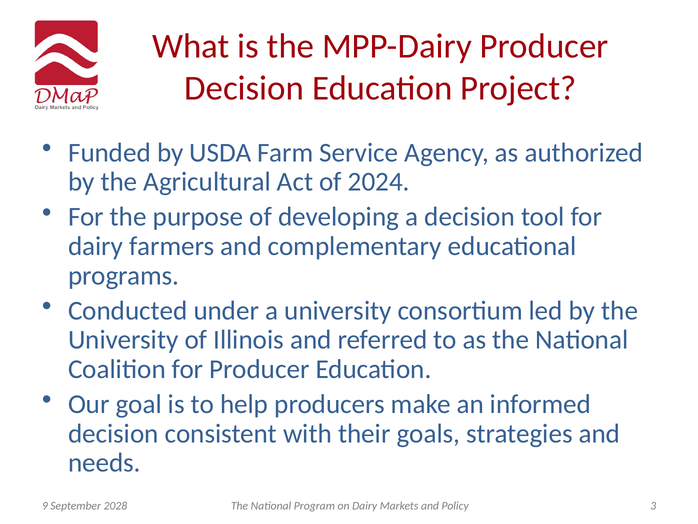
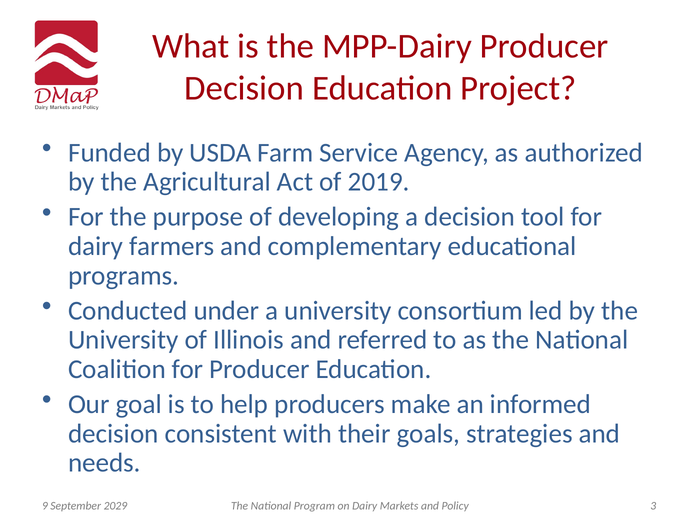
2024: 2024 -> 2019 (379, 182)
2028: 2028 -> 2029 (115, 505)
